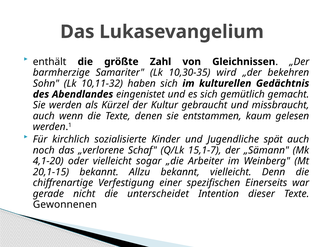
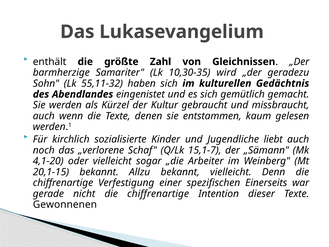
bekehren: bekehren -> geradezu (288, 73)
10,11-32: 10,11-32 -> 55,11-32 (102, 83)
spät: spät -> liebt (273, 139)
nicht die unterscheidet: unterscheidet -> chiffrenartige (158, 194)
